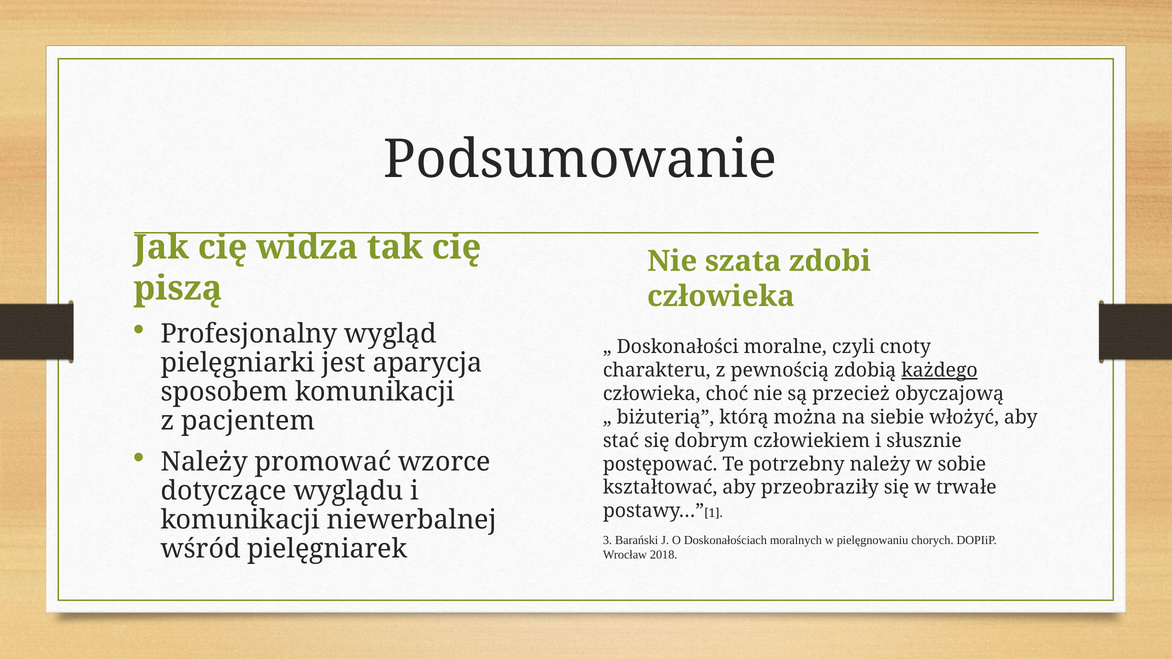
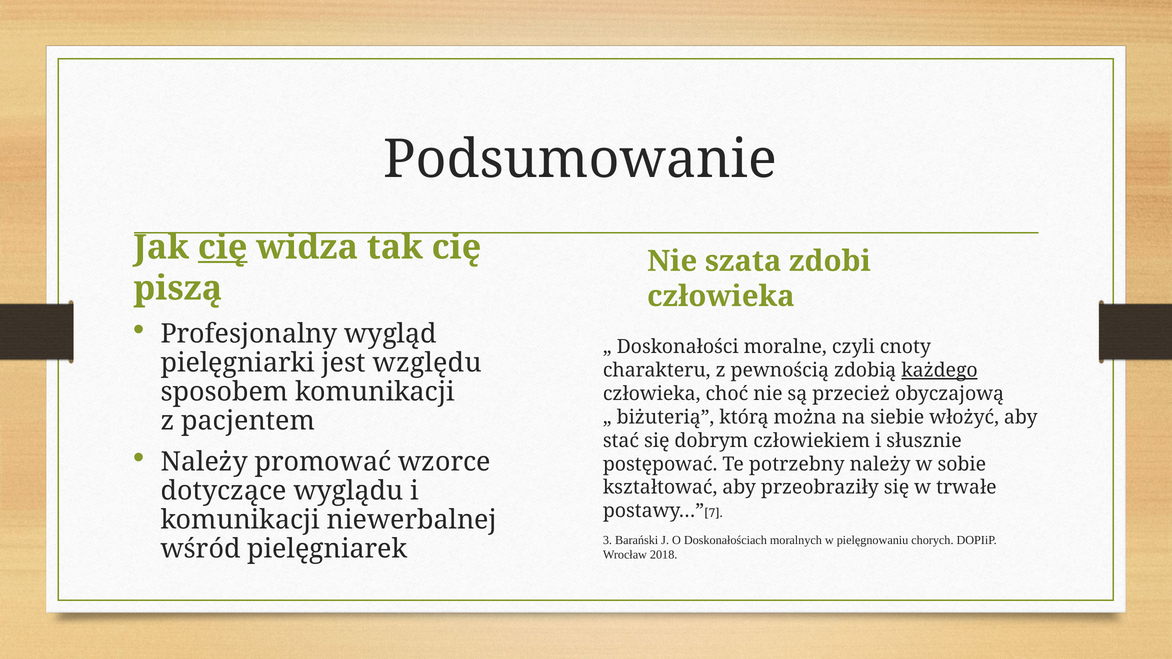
cię underline: none -> present (223, 247)
aparycja: aparycja -> względu (427, 363)
1: 1 -> 7 (713, 514)
